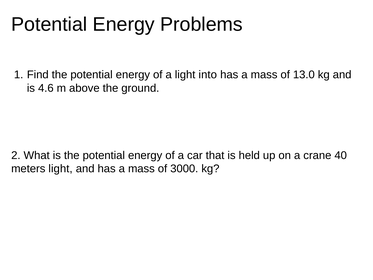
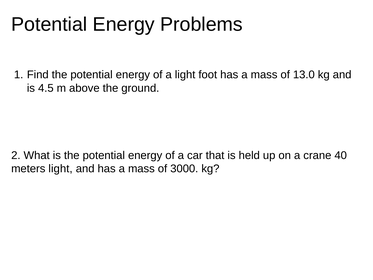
into: into -> foot (208, 75)
4.6: 4.6 -> 4.5 (46, 88)
